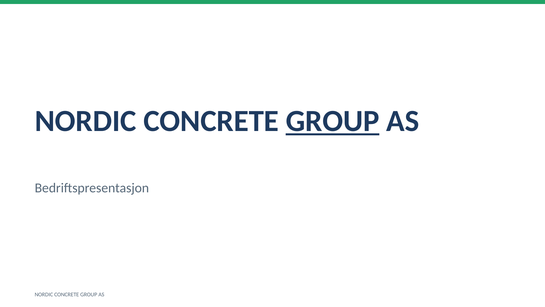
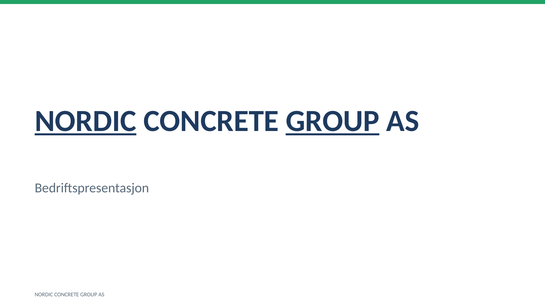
NORDIC underline: none -> present (86, 121)
